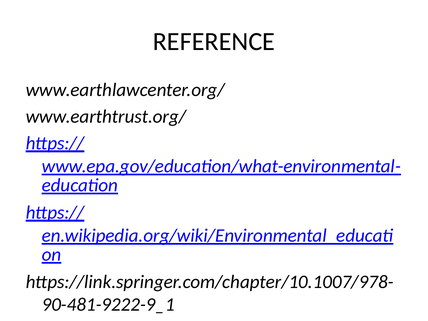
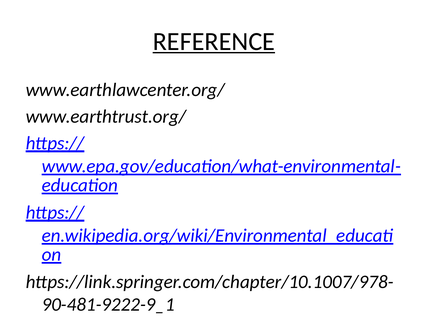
REFERENCE underline: none -> present (214, 41)
